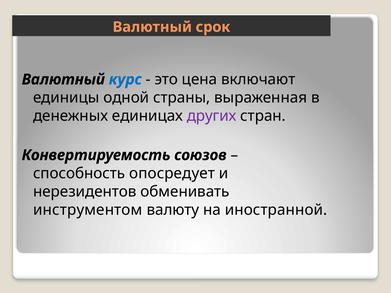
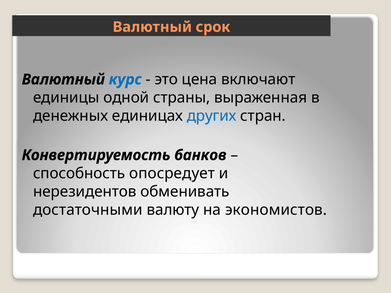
других colour: purple -> blue (212, 116)
союзов: союзов -> банков (200, 155)
инструментом: инструментом -> достаточными (88, 210)
иностранной: иностранной -> экономистов (276, 210)
